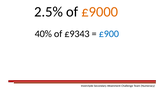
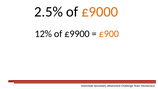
40%: 40% -> 12% (43, 34)
£9343: £9343 -> £9900 (77, 34)
£900 colour: blue -> orange (109, 34)
